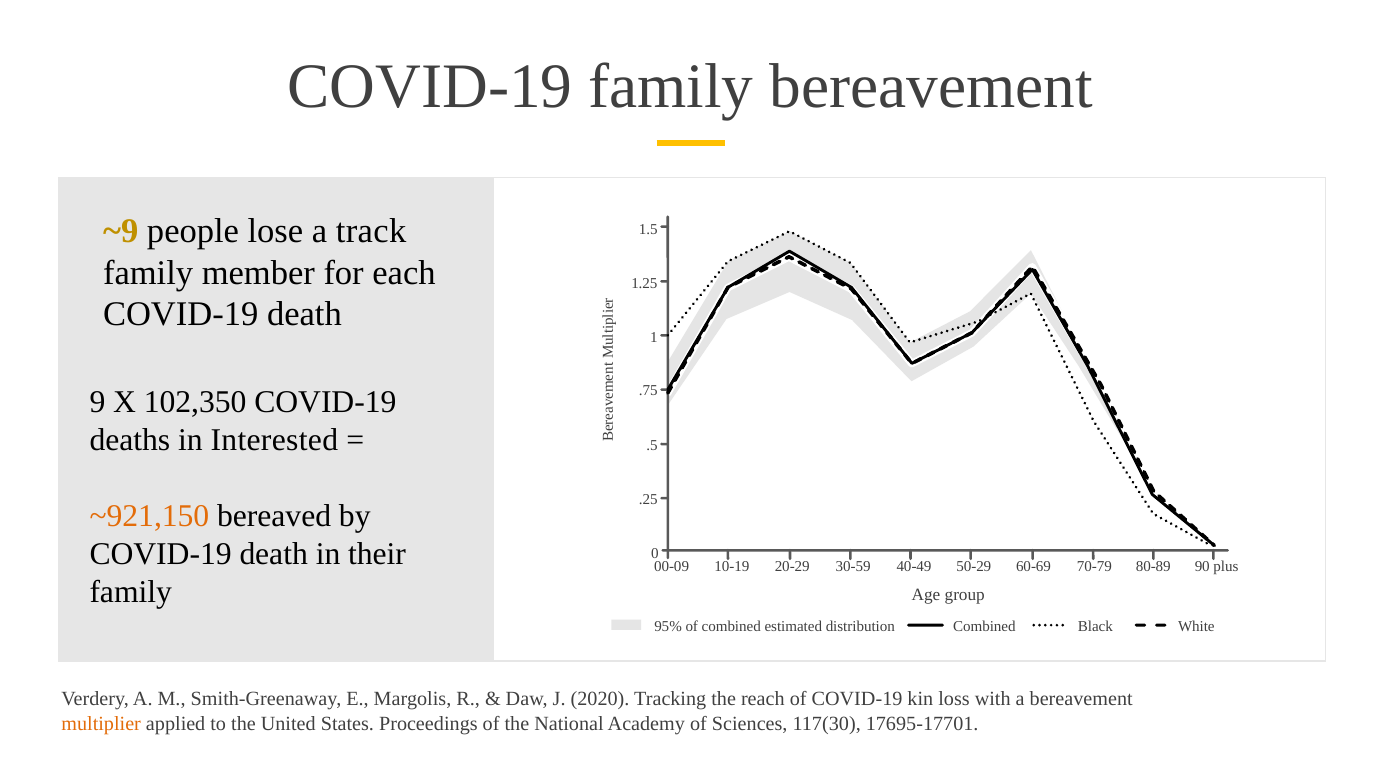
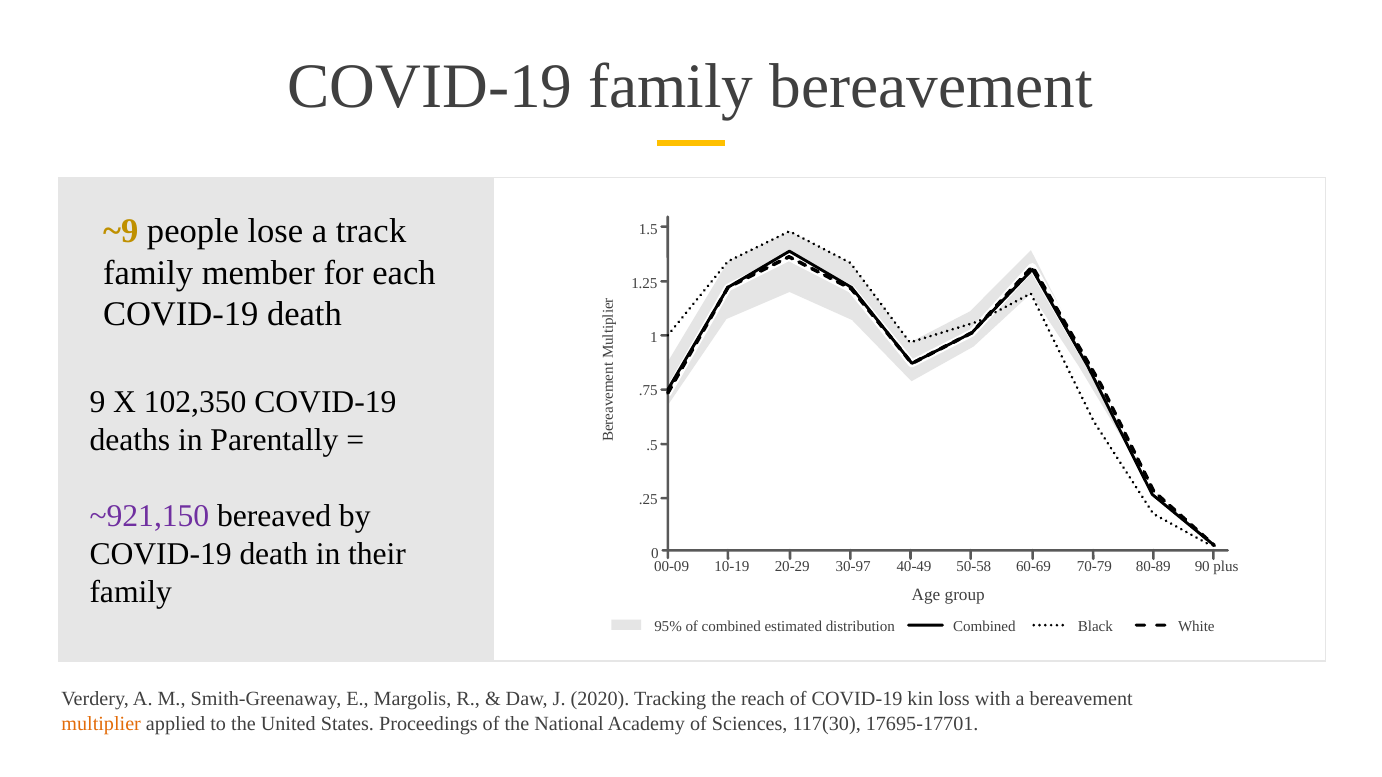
Interested: Interested -> Parentally (274, 440)
~921,150 colour: orange -> purple (149, 516)
30-59: 30-59 -> 30-97 (853, 567)
50-29: 50-29 -> 50-58 (974, 567)
